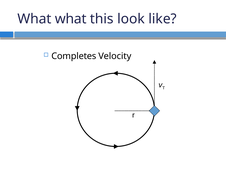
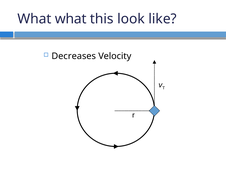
Completes: Completes -> Decreases (74, 56)
